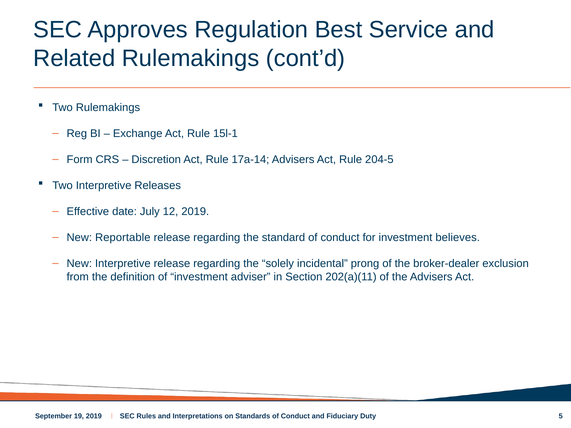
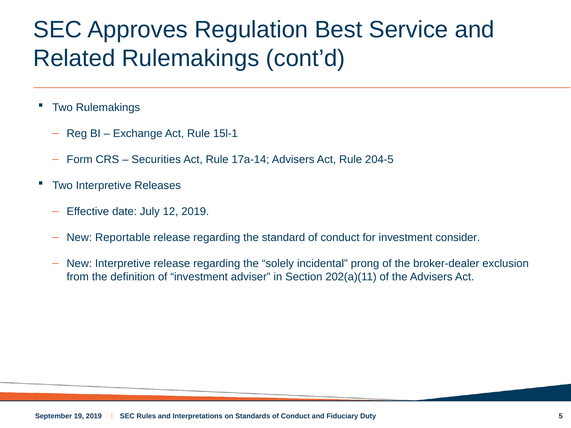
Discretion: Discretion -> Securities (156, 159)
believes: believes -> consider (458, 238)
